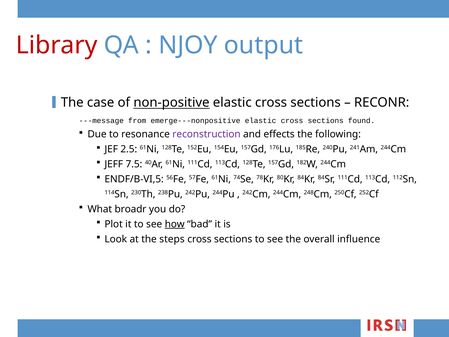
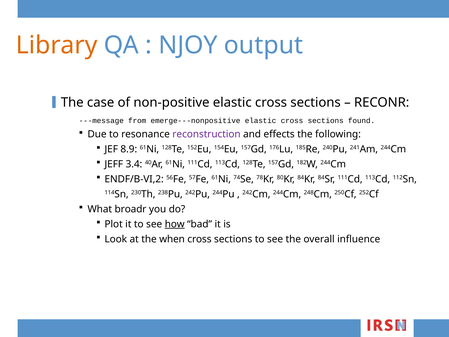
Library colour: red -> orange (57, 45)
non-positive underline: present -> none (172, 103)
2.5: 2.5 -> 8.9 (129, 149)
7.5: 7.5 -> 3.4 (134, 164)
ENDF/B-VI,5: ENDF/B-VI,5 -> ENDF/B-VI,2 (134, 179)
steps: steps -> when (172, 239)
